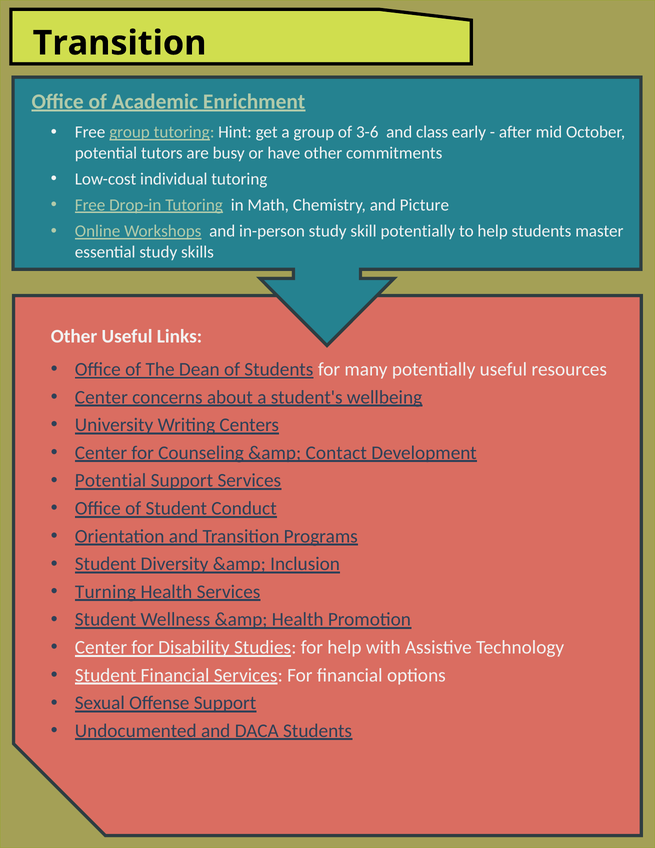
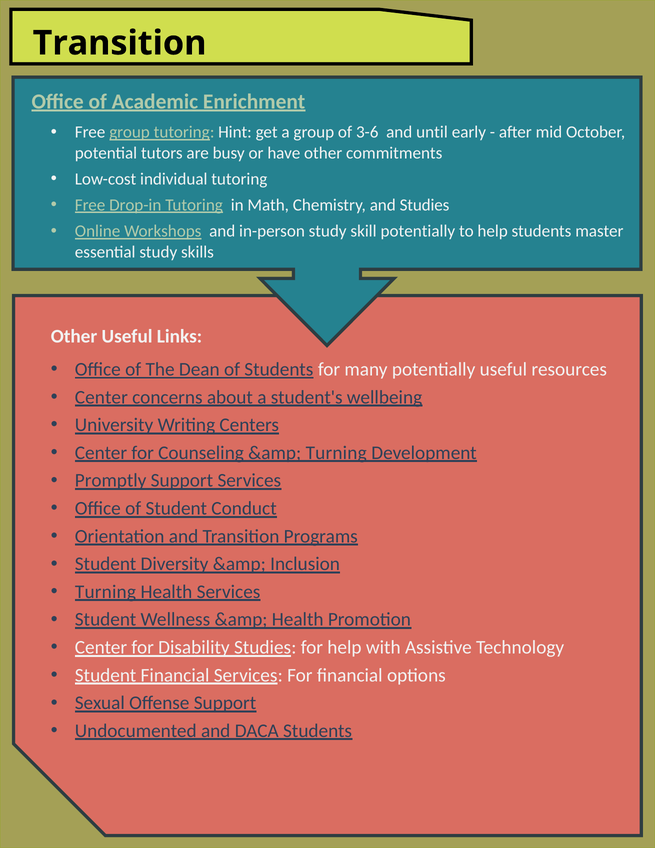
class: class -> until (432, 132)
and Picture: Picture -> Studies (424, 205)
&amp Contact: Contact -> Turning (336, 453)
Potential: Potential -> Promptly (111, 480)
